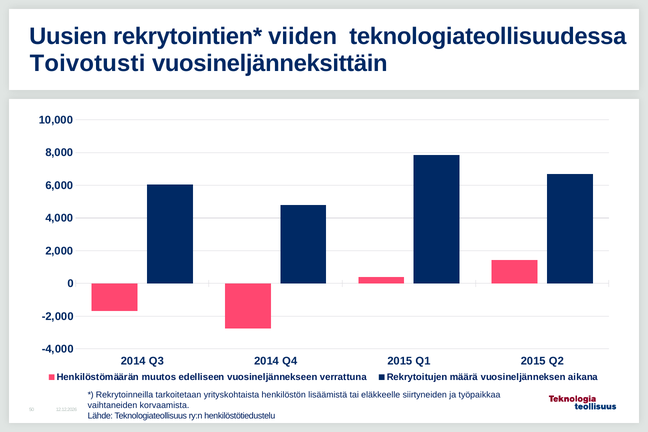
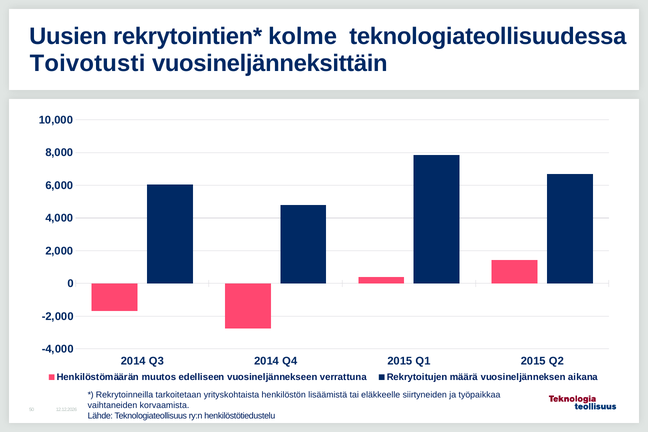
viiden: viiden -> kolme (303, 36)
